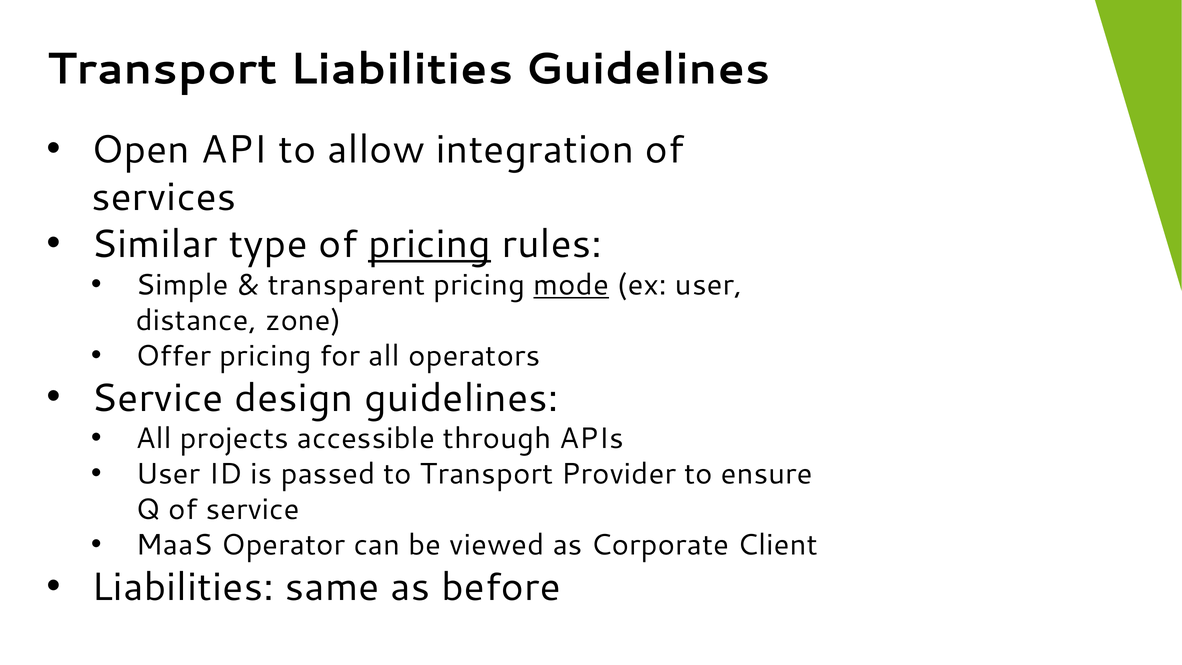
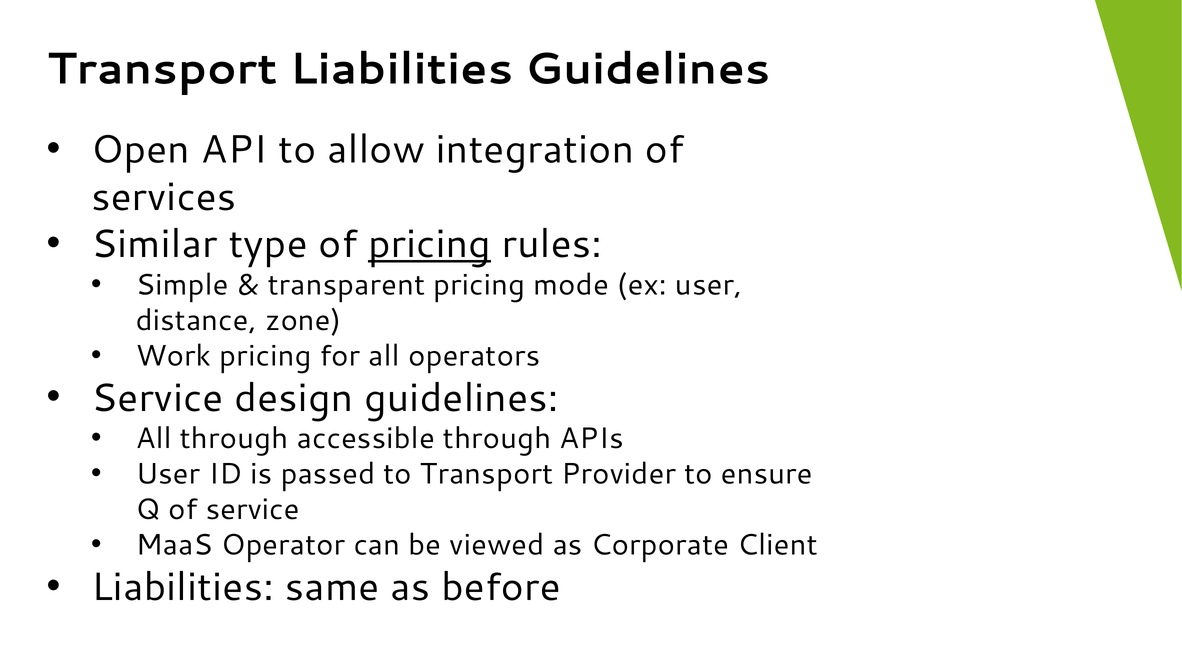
mode underline: present -> none (571, 285)
Offer: Offer -> Work (173, 356)
All projects: projects -> through (234, 439)
